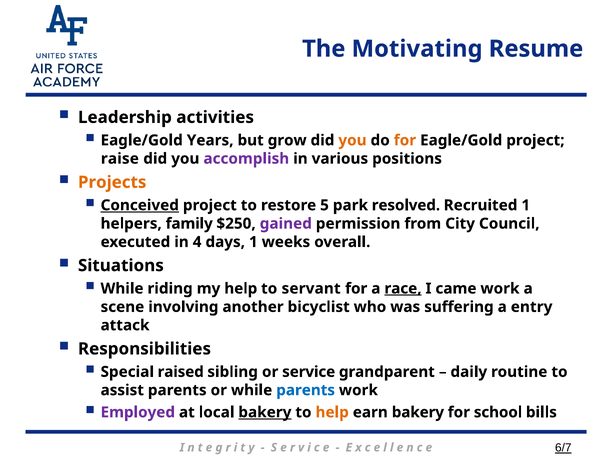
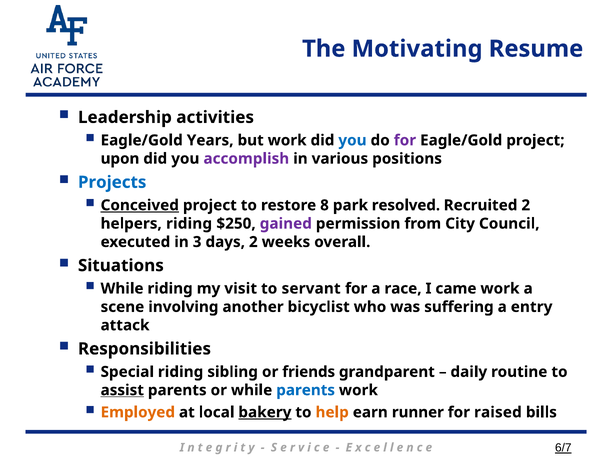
but grow: grow -> work (287, 140)
you colour: orange -> blue (352, 140)
for colour: orange -> purple (405, 140)
raise: raise -> upon (120, 159)
Projects colour: orange -> blue (112, 182)
5: 5 -> 8 (325, 205)
Recruited 1: 1 -> 2 (526, 205)
helpers family: family -> riding (189, 224)
4: 4 -> 3 (197, 242)
days 1: 1 -> 2 (253, 242)
my help: help -> visit (241, 289)
race underline: present -> none (403, 289)
Special raised: raised -> riding (181, 372)
service: service -> friends (309, 372)
assist underline: none -> present (122, 390)
Employed colour: purple -> orange (138, 412)
earn bakery: bakery -> runner (418, 412)
school: school -> raised (498, 412)
